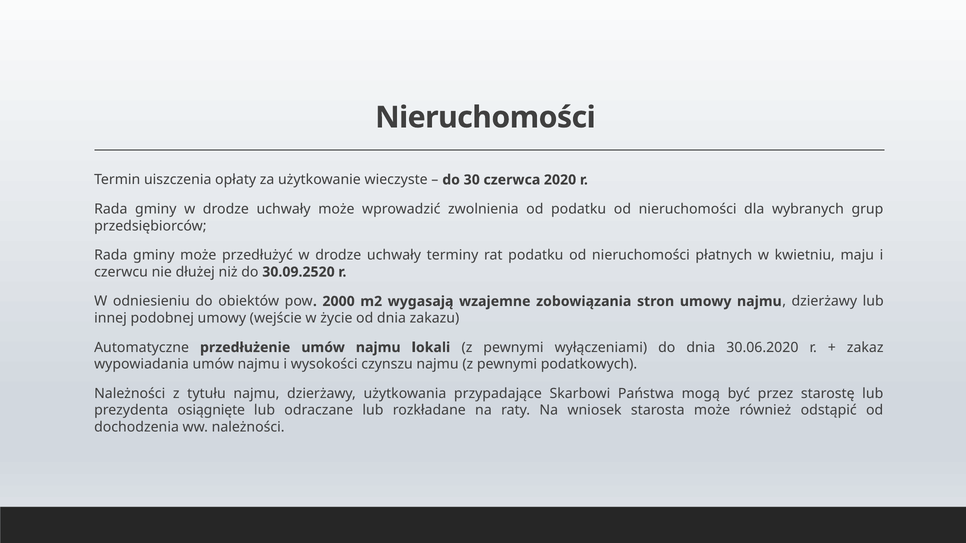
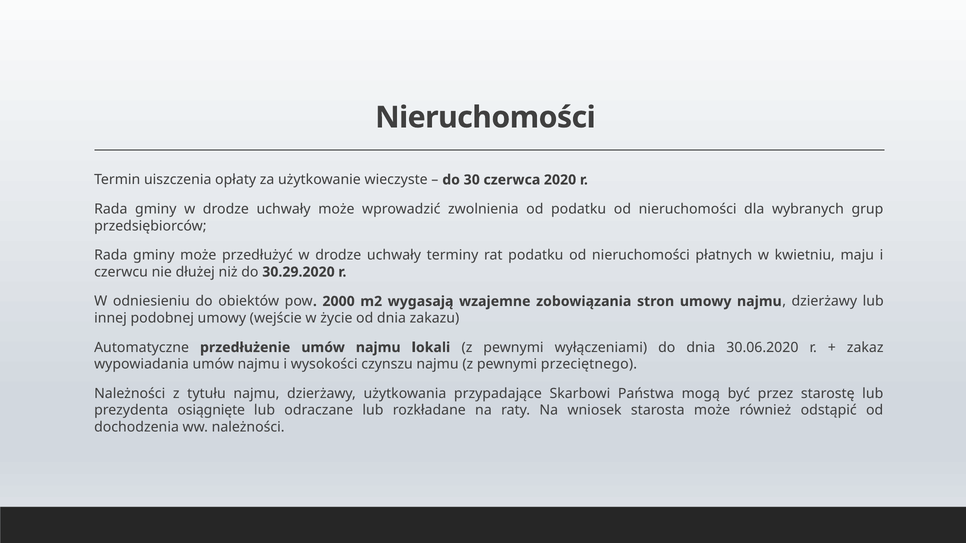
30.09.2520: 30.09.2520 -> 30.29.2020 (298, 272)
podatkowych: podatkowych -> przeciętnego (589, 364)
